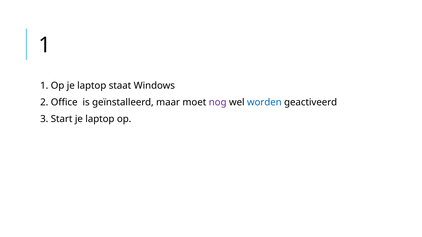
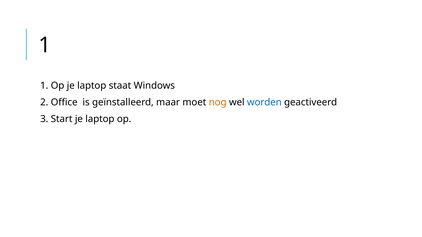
nog colour: purple -> orange (218, 102)
